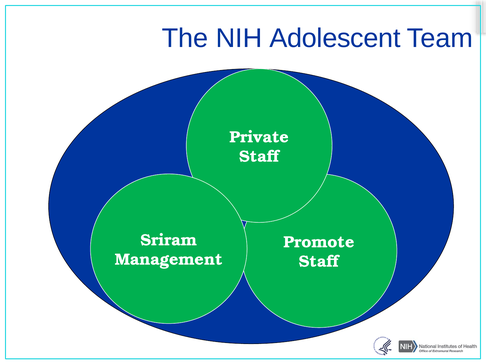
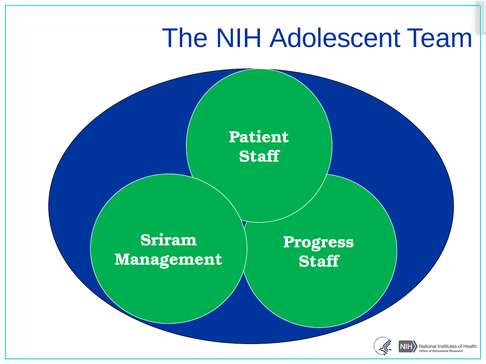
Private: Private -> Patient (259, 137)
Promote: Promote -> Progress (319, 243)
